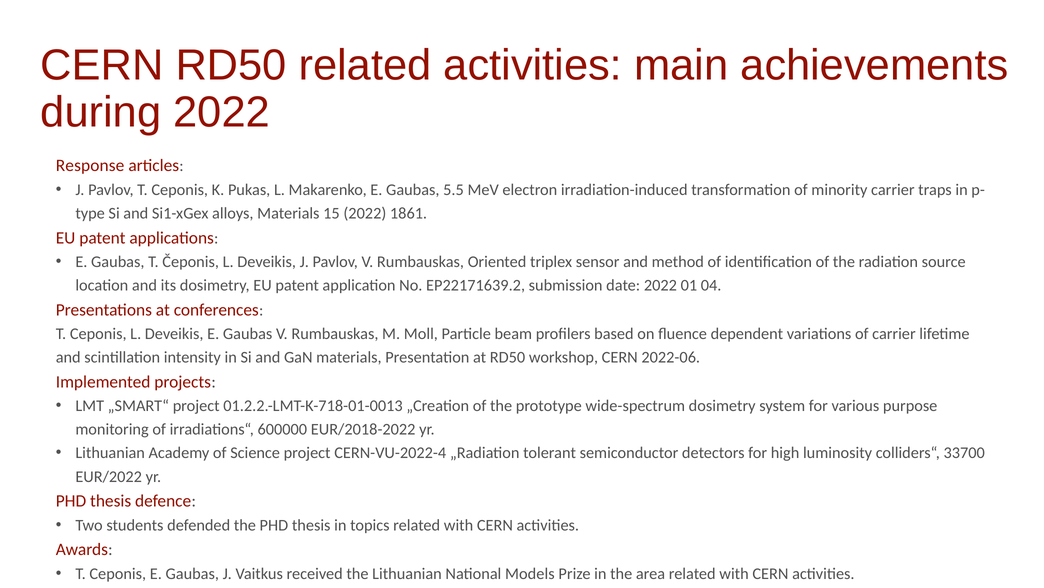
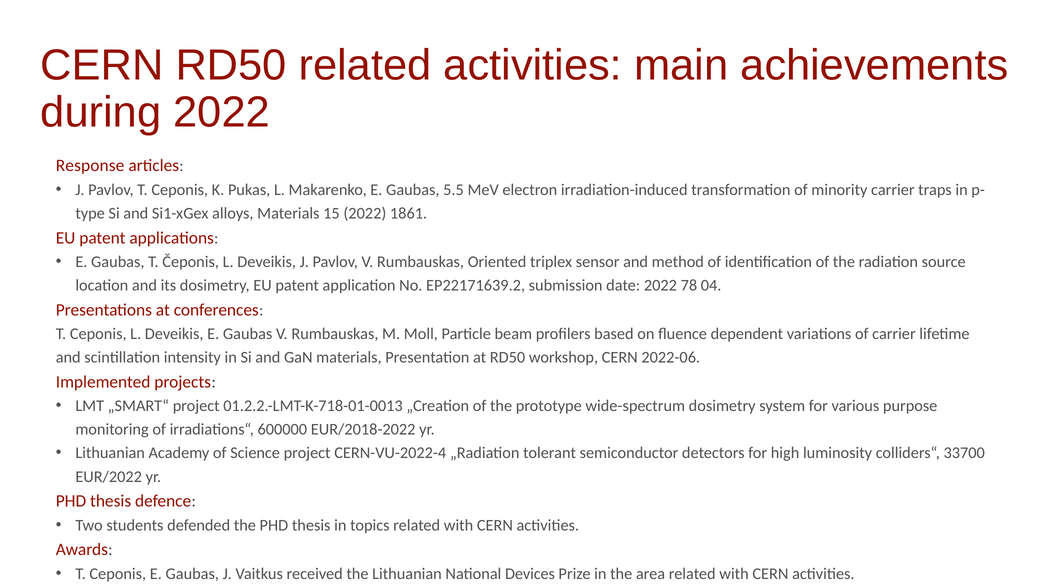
01: 01 -> 78 (689, 285)
Models: Models -> Devices (530, 573)
